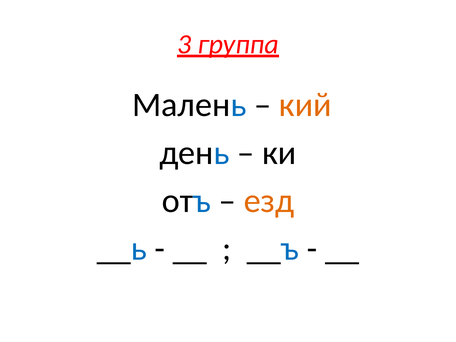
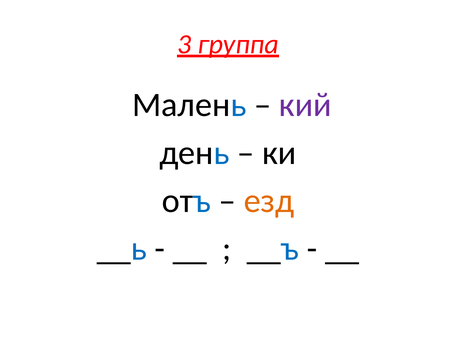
кий colour: orange -> purple (305, 105)
